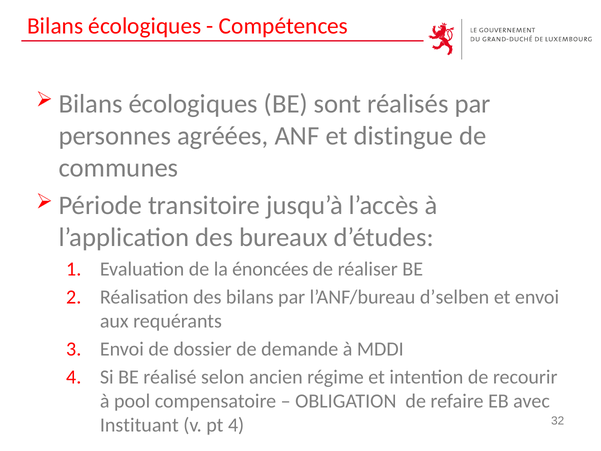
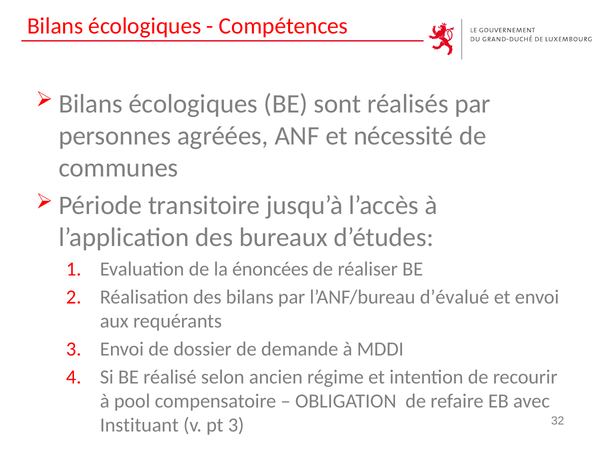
distingue: distingue -> nécessité (403, 136)
d’selben: d’selben -> d’évalué (455, 297)
pt 4: 4 -> 3 (236, 425)
